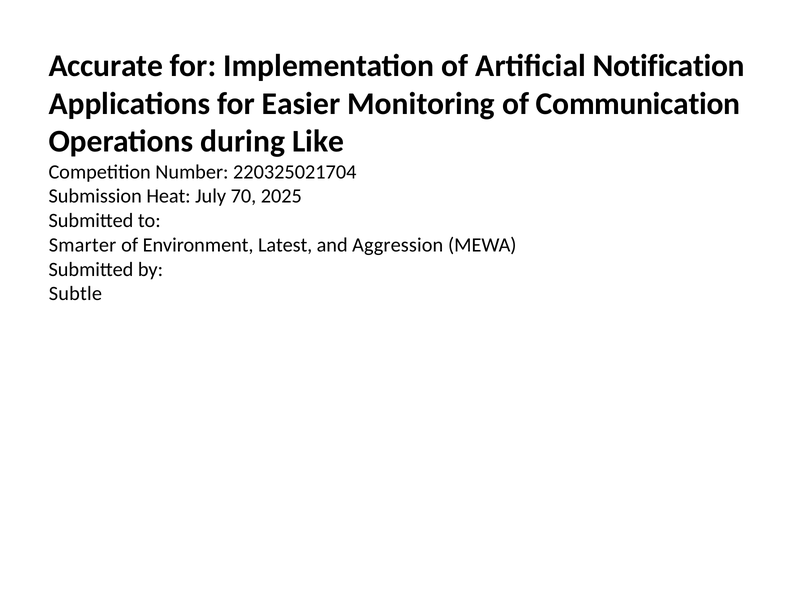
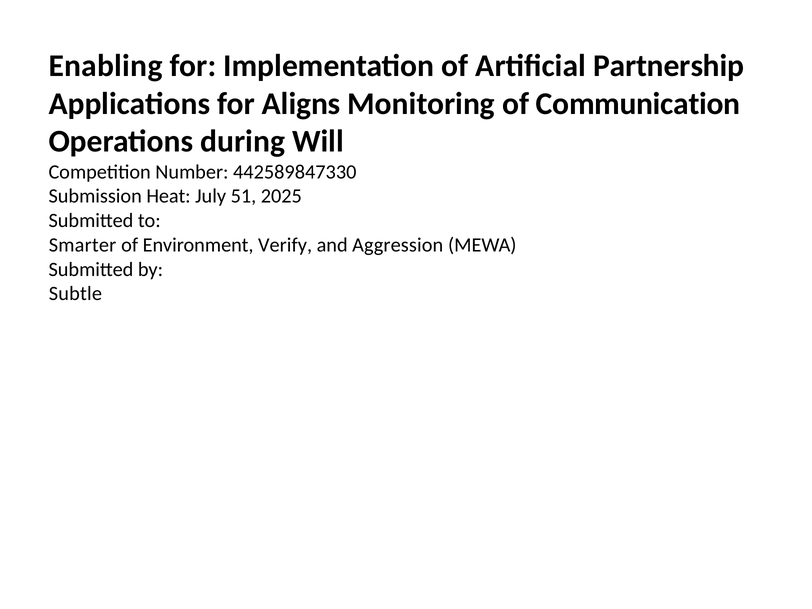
Accurate: Accurate -> Enabling (106, 66)
Notification: Notification -> Partnership (669, 66)
Easier: Easier -> Aligns (301, 104)
Like: Like -> Will (318, 142)
220325021704: 220325021704 -> 442589847330 (295, 172)
70: 70 -> 51 (243, 196)
Latest: Latest -> Verify (285, 245)
